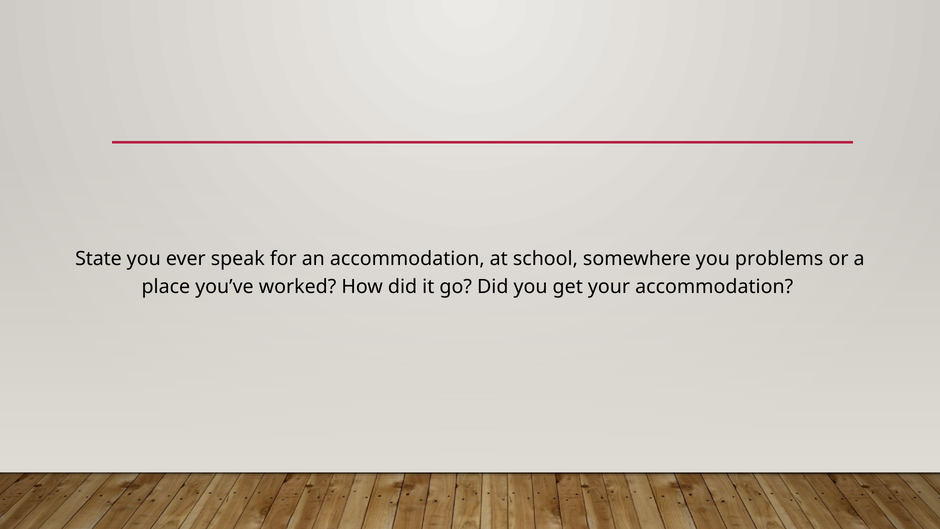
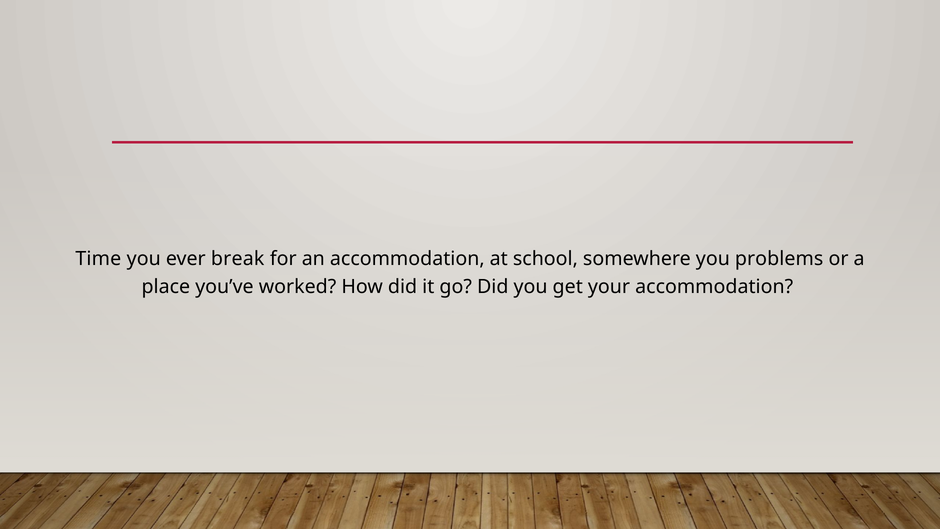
State: State -> Time (98, 258)
speak: speak -> break (238, 258)
